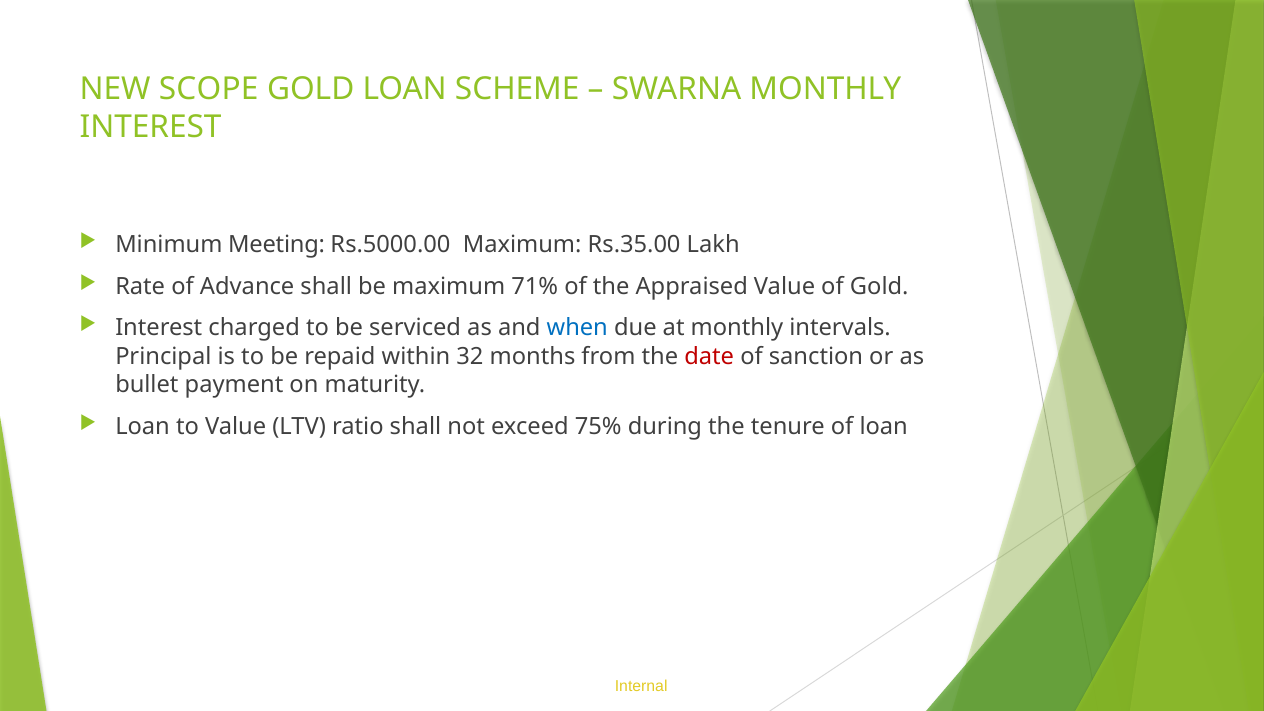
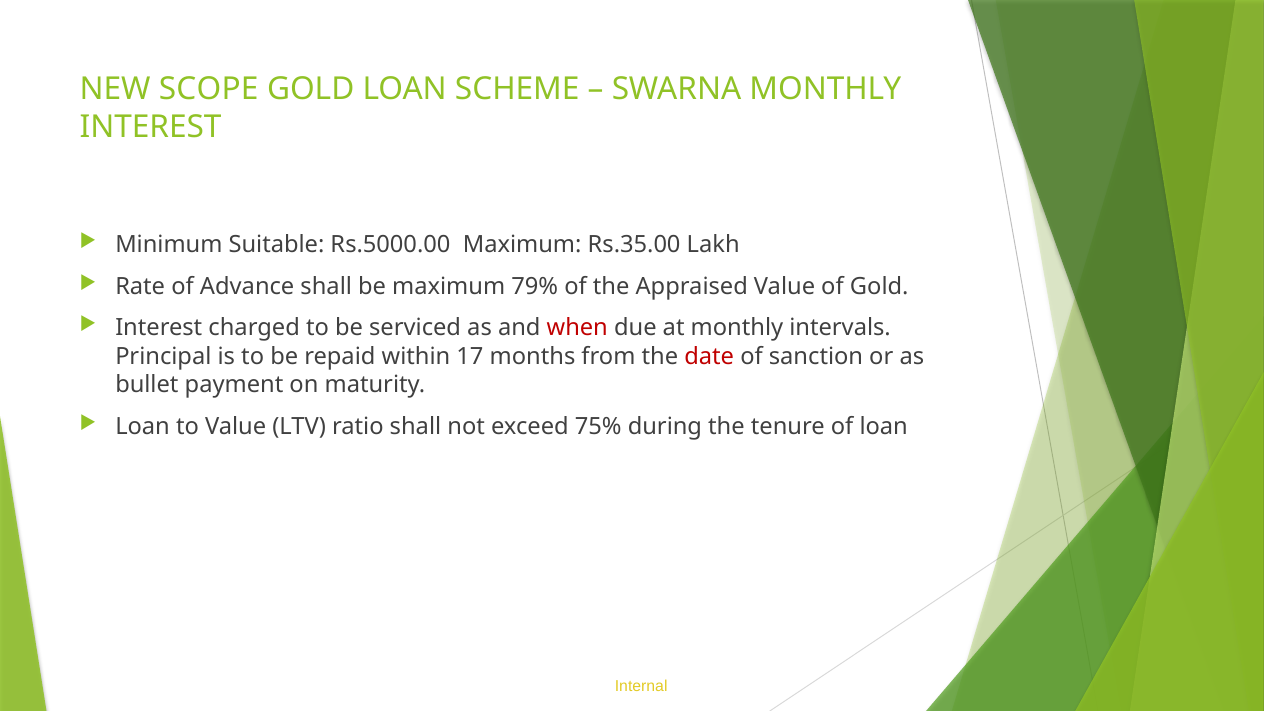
Meeting: Meeting -> Suitable (276, 245)
71%: 71% -> 79% (535, 286)
when colour: blue -> red (577, 328)
32: 32 -> 17 (470, 356)
